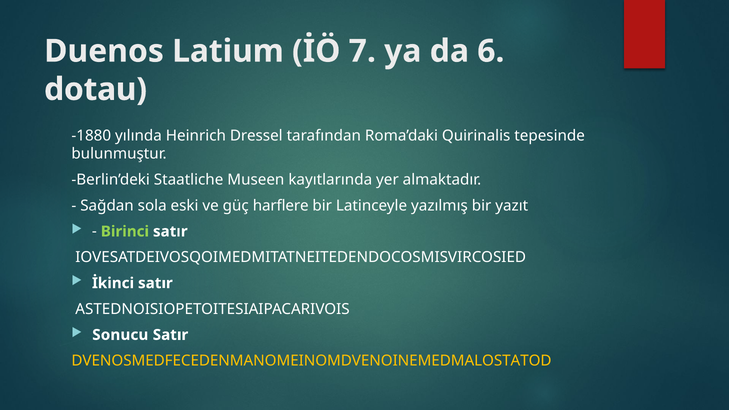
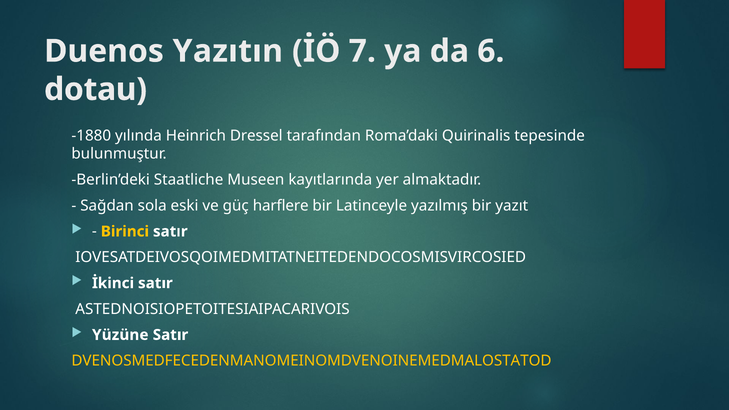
Latium: Latium -> Yazıtın (228, 51)
Birinci colour: light green -> yellow (125, 232)
Sonucu: Sonucu -> Yüzüne (120, 335)
